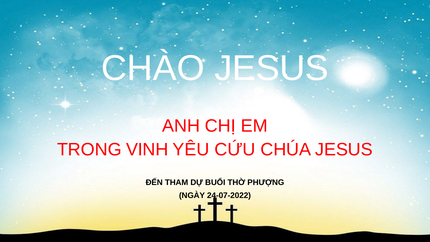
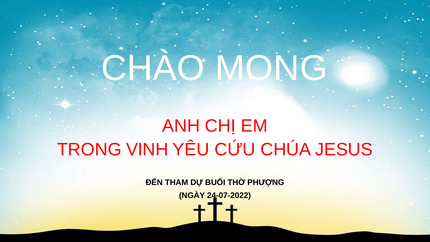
CHÀO JESUS: JESUS -> MONG (271, 68)
